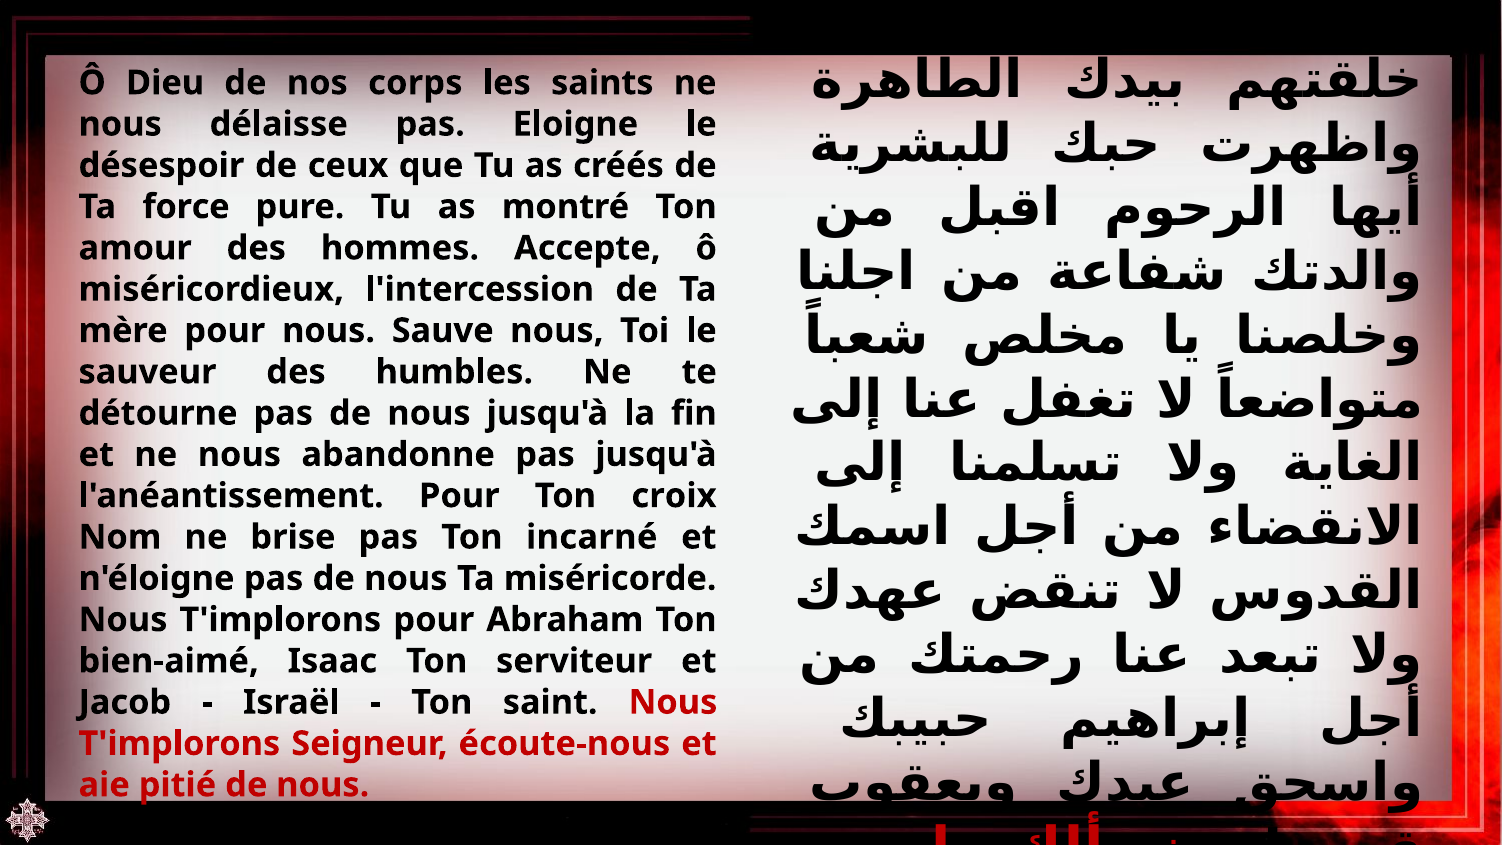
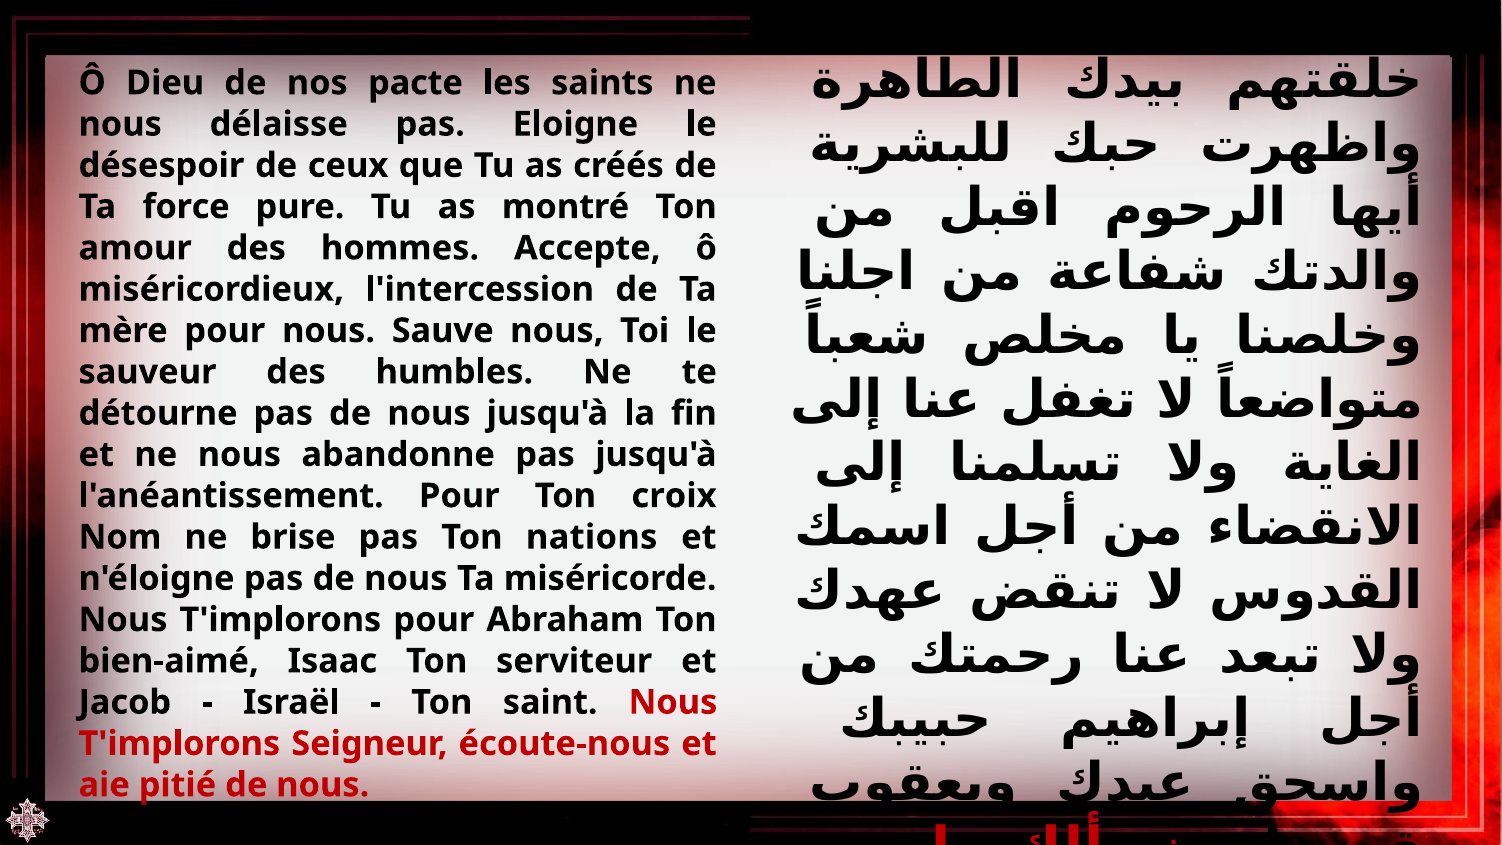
corps: corps -> pacte (415, 83)
incarné: incarné -> nations (592, 537)
